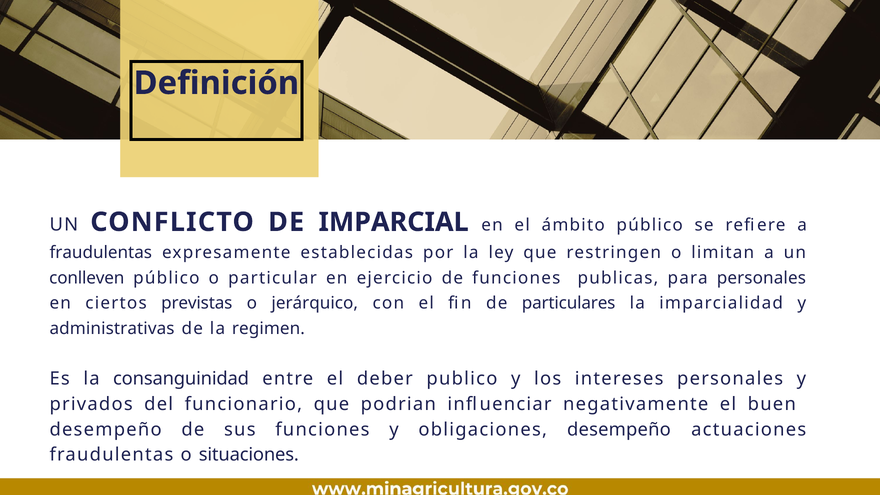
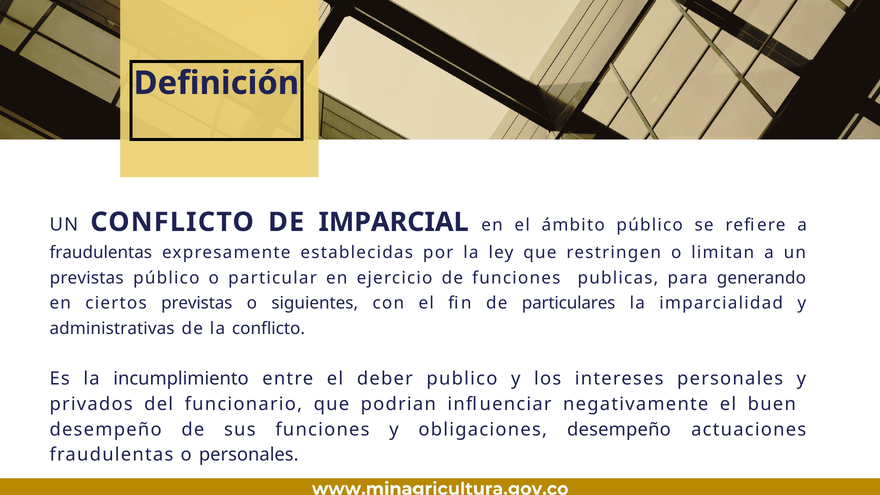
conlleven: conlleven -> previstas (87, 278)
para personales: personales -> generando (761, 278)
jerárquico: jerárquico -> siguientes (315, 303)
la regimen: regimen -> conflicto (268, 328)
consanguinidad: consanguinidad -> incumplimiento (181, 379)
o situaciones: situaciones -> personales (249, 455)
